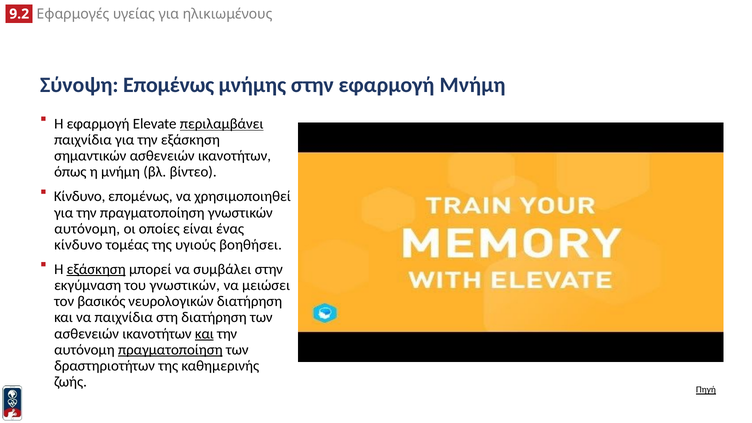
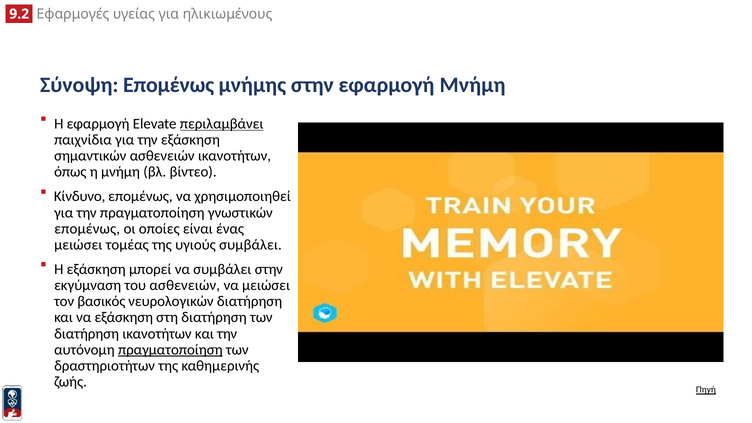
αυτόνομη: αυτόνομη -> επομένως (87, 229)
κίνδυνο: κίνδυνο -> μειώσει (78, 245)
υγιούς βοηθήσει: βοηθήσει -> συμβάλει (251, 245)
εξάσκηση underline: present -> none (96, 269)
του γνωστικών: γνωστικών -> ασθενειών (185, 285)
να παιχνίδια: παιχνίδια -> εξάσκηση (124, 318)
ασθενειών: ασθενειών -> διατήρηση (87, 334)
και underline: present -> none (204, 334)
